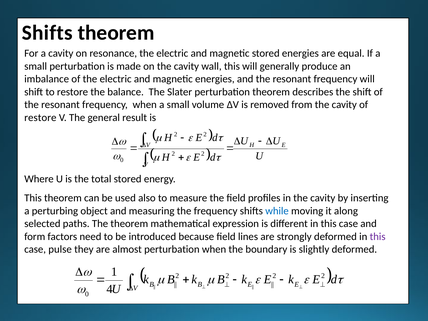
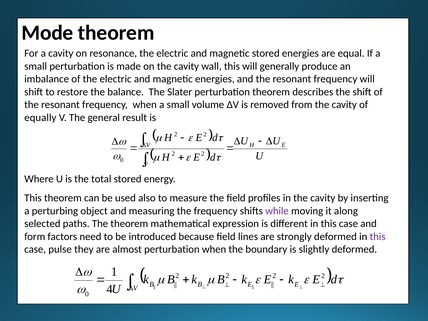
Shifts: Shifts -> Mode (47, 33)
restore: restore -> equally (40, 118)
while colour: blue -> purple (277, 211)
